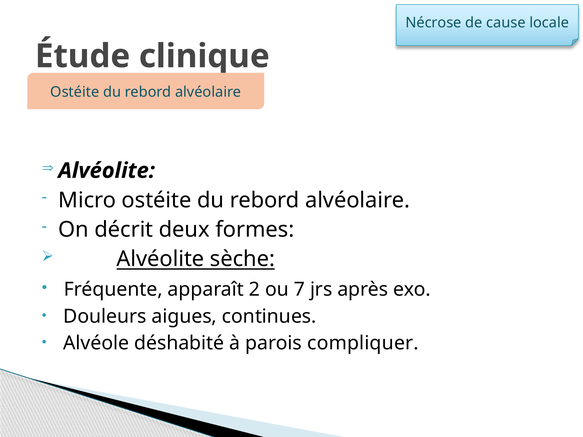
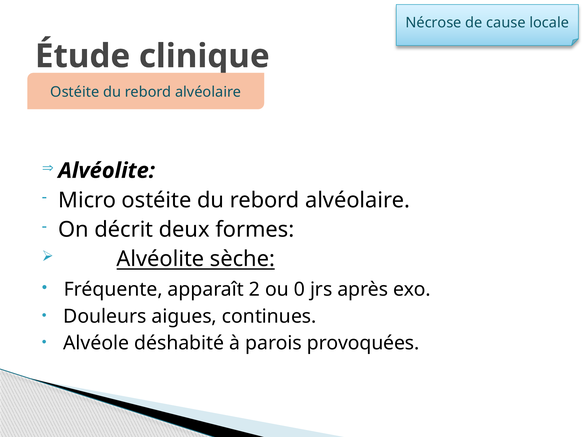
7: 7 -> 0 (299, 290)
compliquer: compliquer -> provoquées (363, 343)
